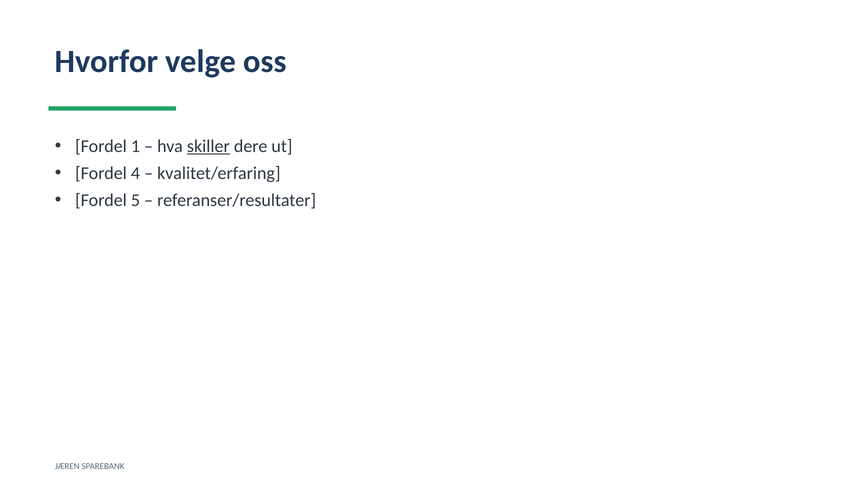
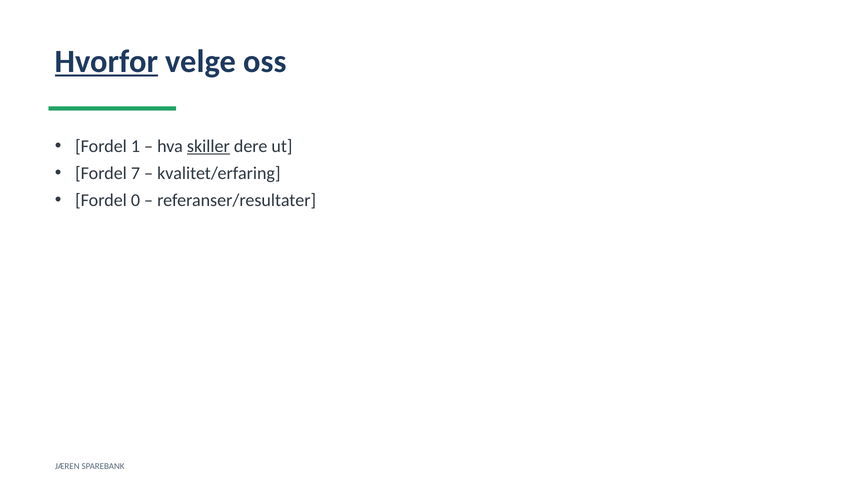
Hvorfor underline: none -> present (107, 62)
4: 4 -> 7 (135, 173)
5: 5 -> 0 (135, 200)
